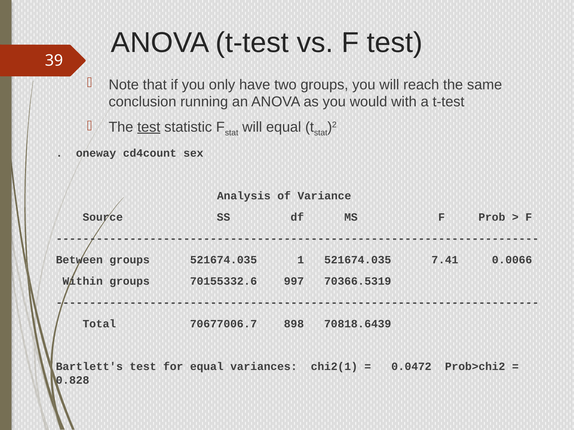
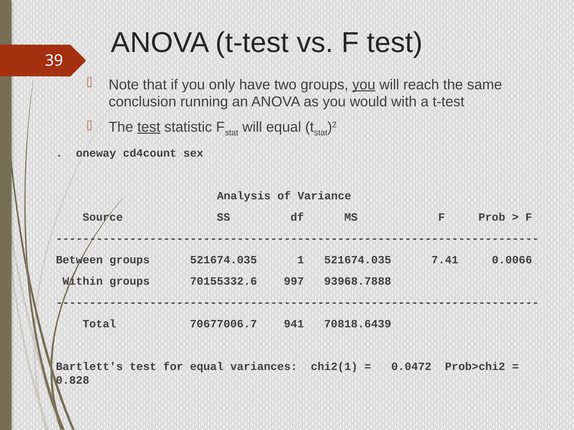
you underline: none -> present (364, 85)
70366.5319: 70366.5319 -> 93968.7888 (358, 282)
898: 898 -> 941 (294, 324)
